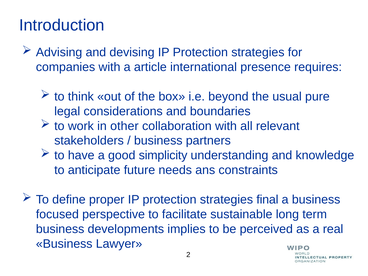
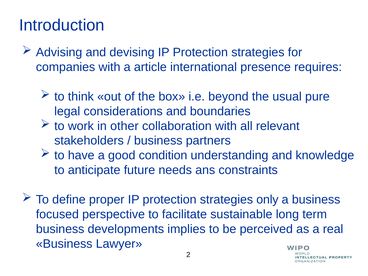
simplicity: simplicity -> condition (163, 155)
final: final -> only (267, 200)
